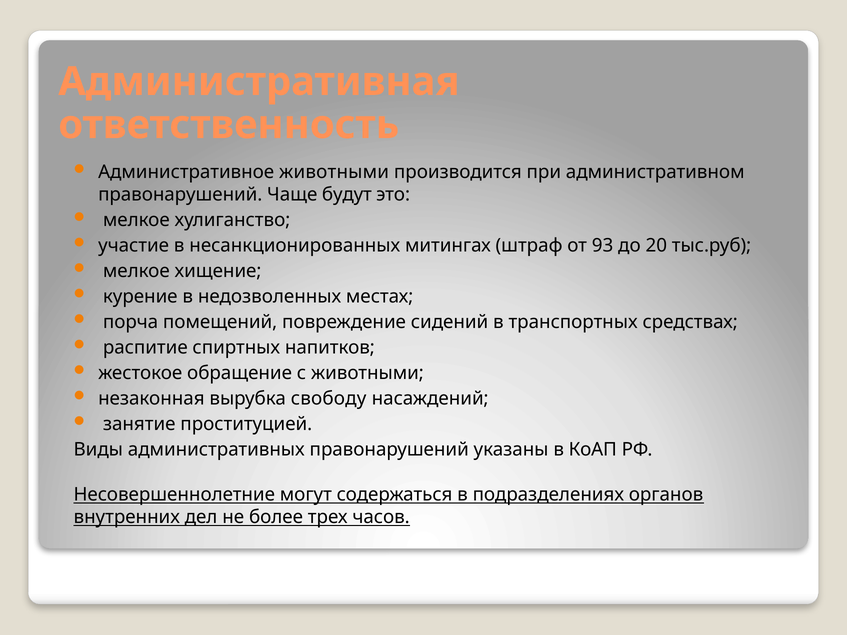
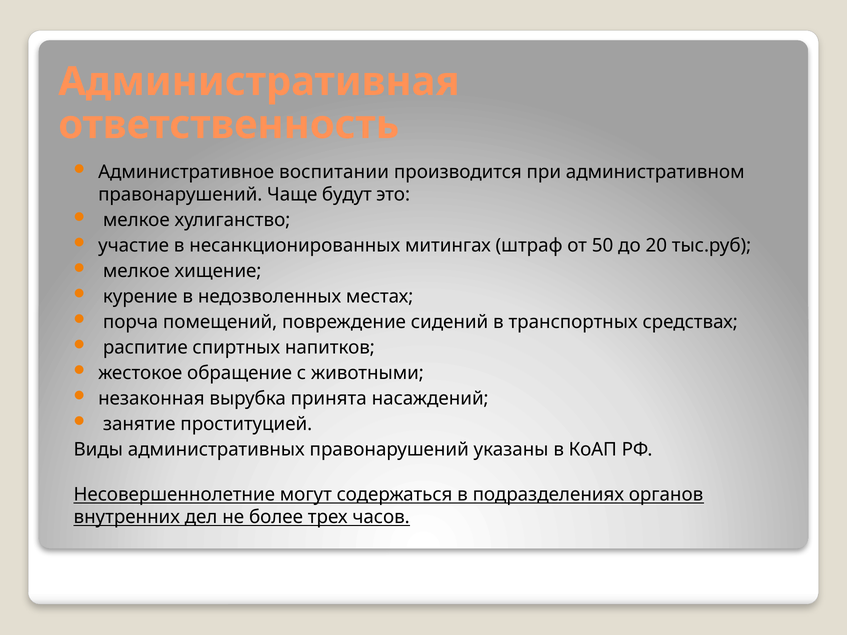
Административное животными: животными -> воспитании (334, 172)
93: 93 -> 50 (603, 246)
свободу: свободу -> принята (329, 399)
